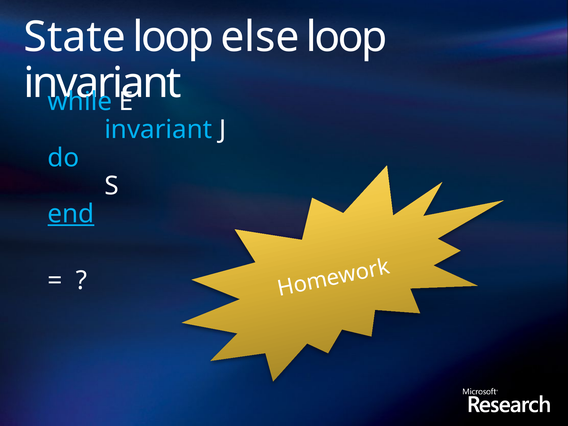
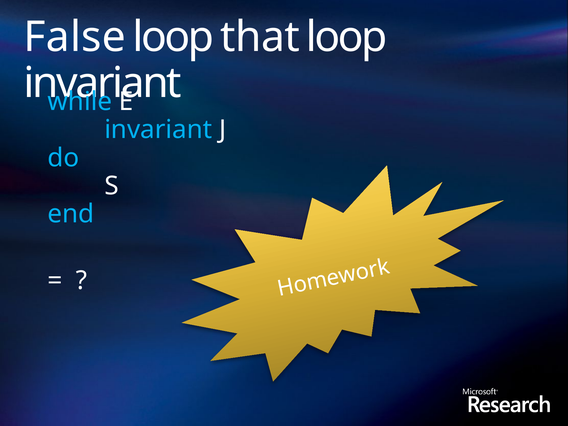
State: State -> False (75, 37)
else: else -> that (260, 37)
end underline: present -> none (71, 214)
